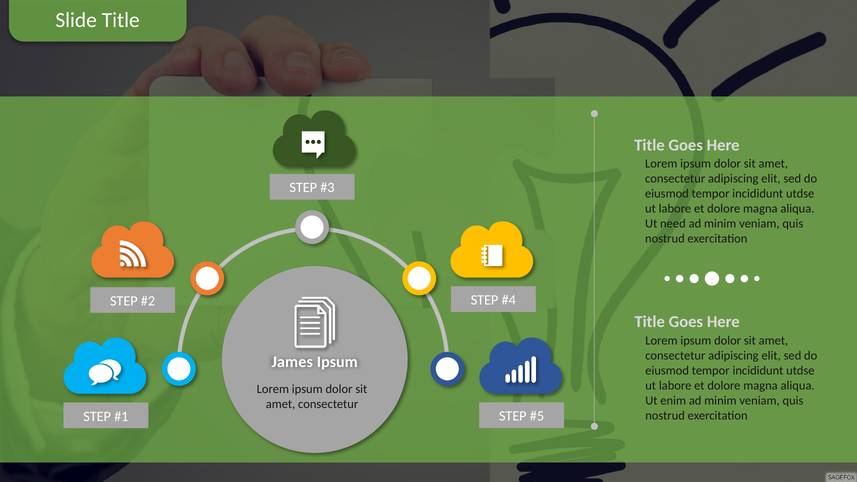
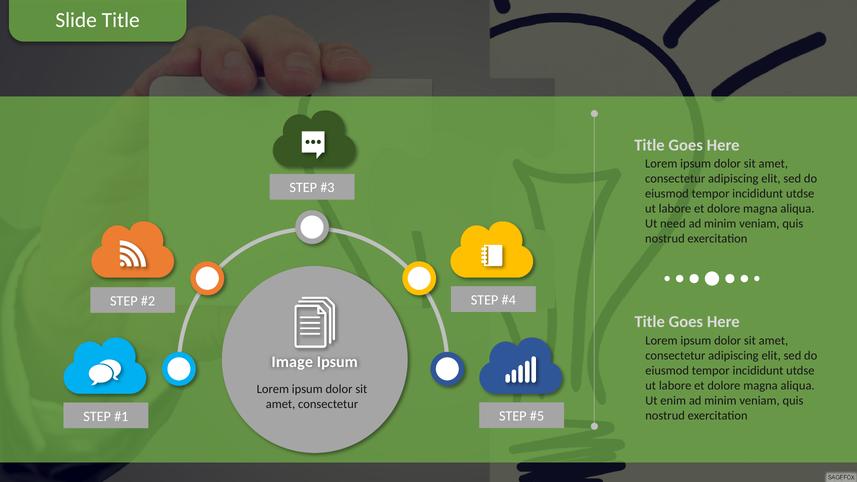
James: James -> Image (292, 362)
